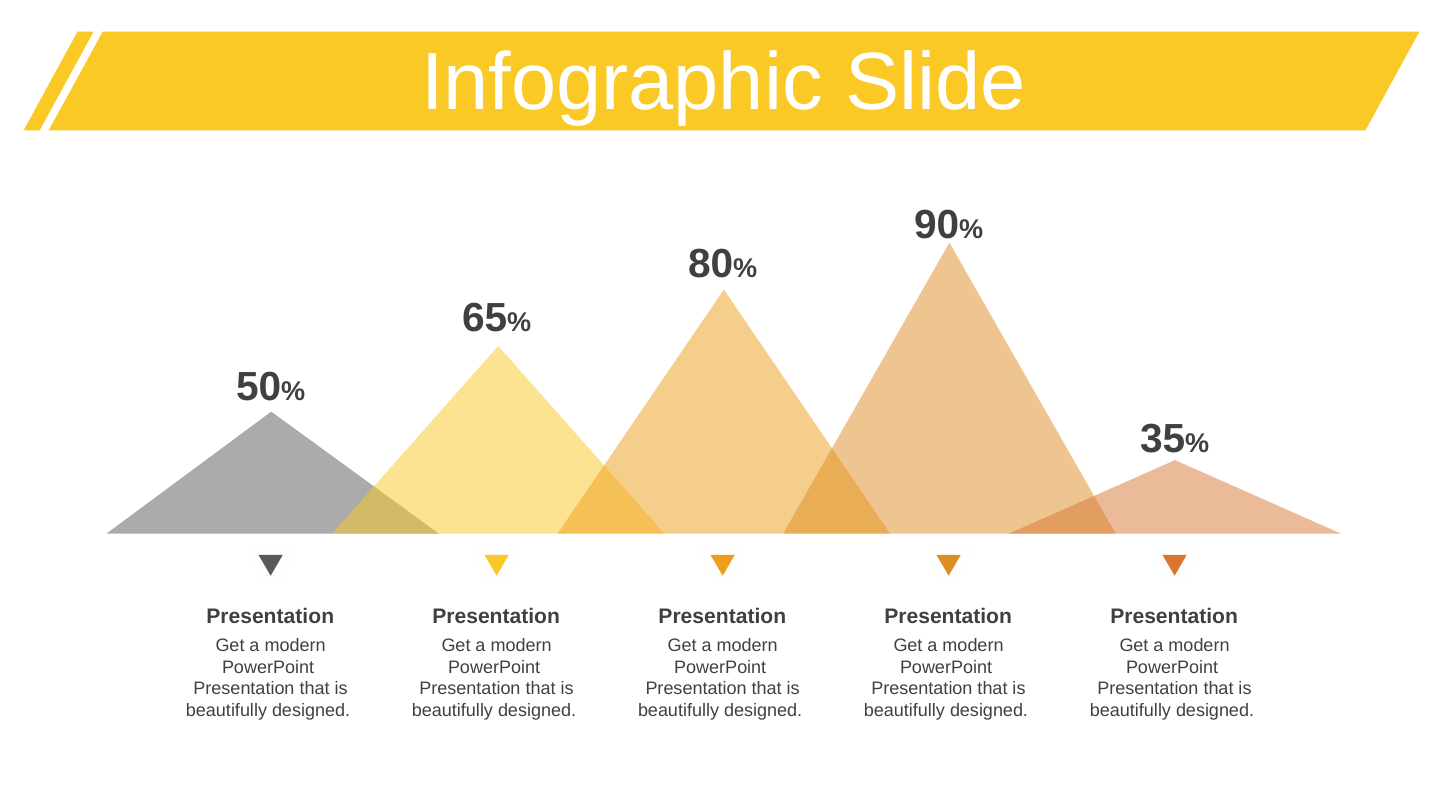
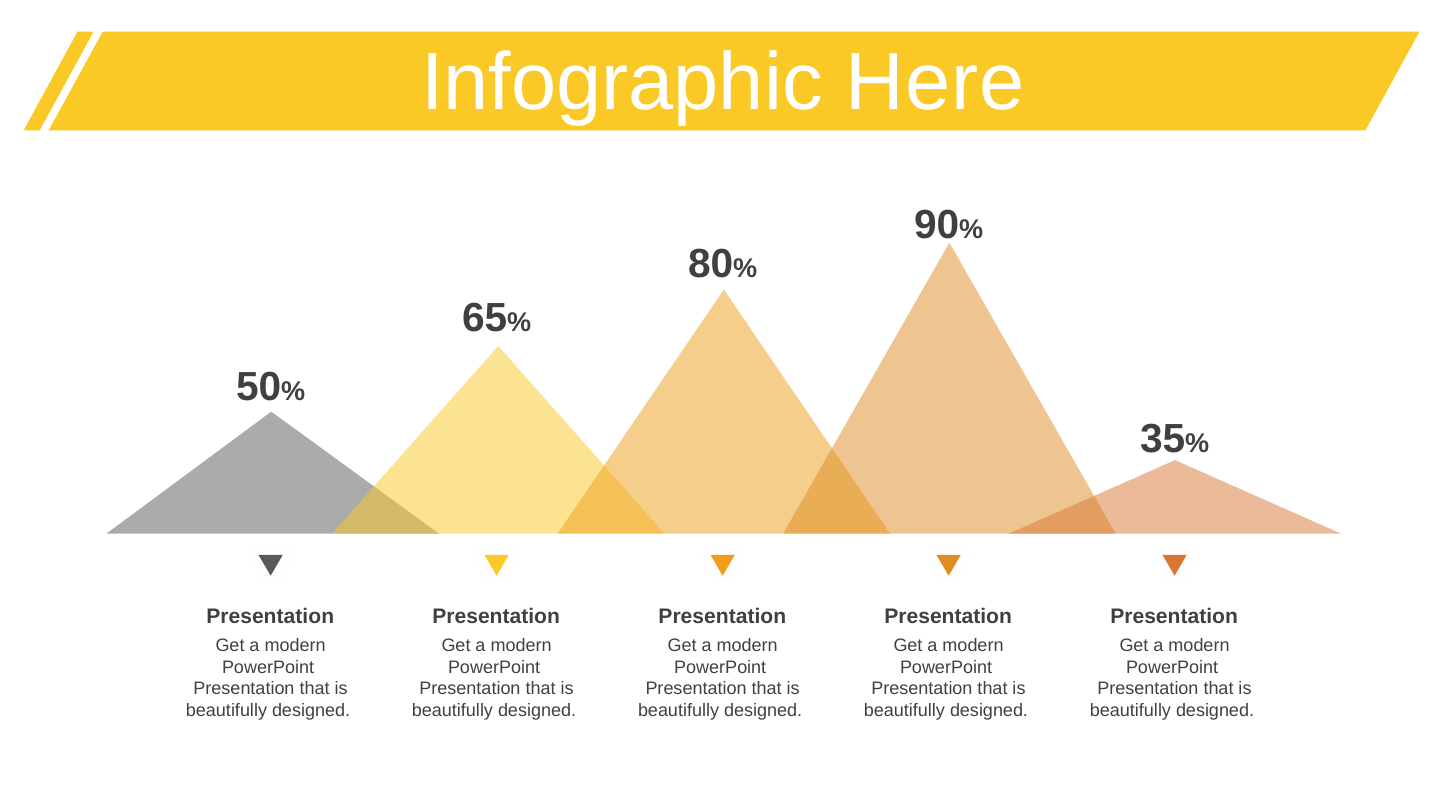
Slide: Slide -> Here (935, 83)
